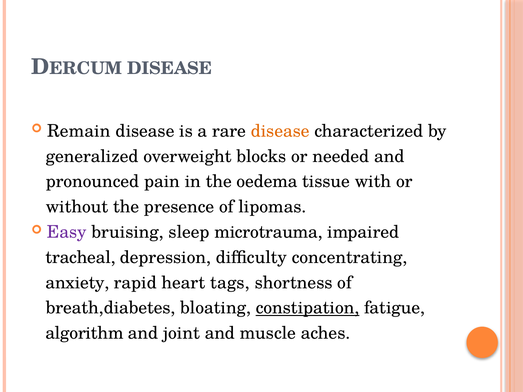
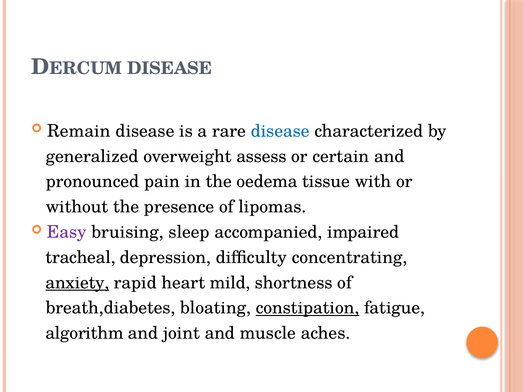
disease colour: orange -> blue (280, 131)
blocks: blocks -> assess (261, 156)
needed: needed -> certain (341, 156)
microtrauma: microtrauma -> accompanied (268, 232)
anxiety underline: none -> present (77, 283)
tags: tags -> mild (230, 283)
